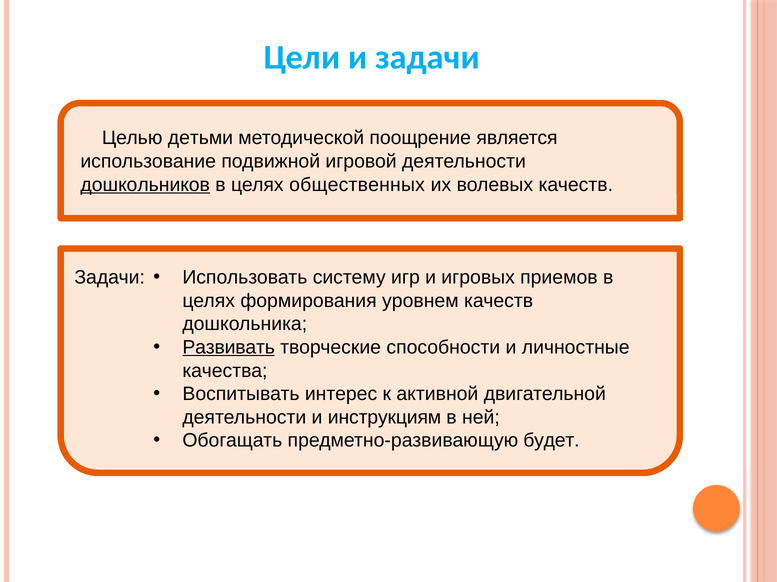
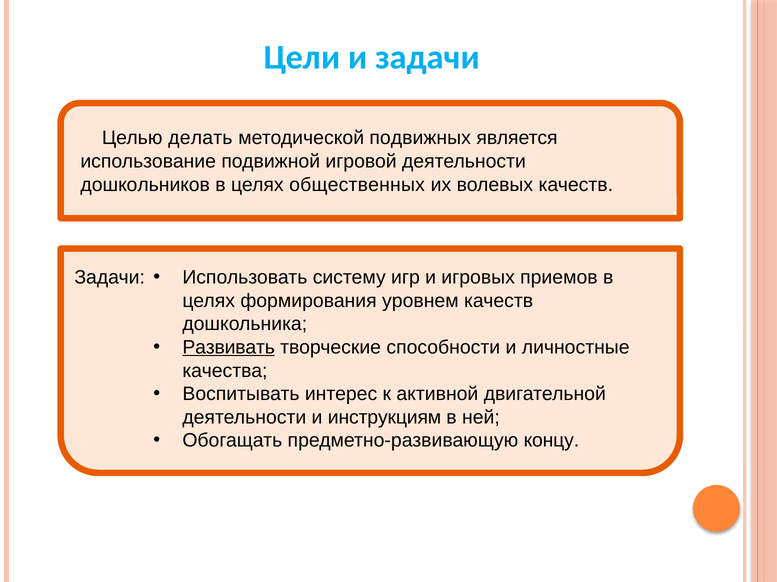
детьми: детьми -> делать (200, 138)
поощрение: поощрение -> подвижных (420, 138)
дошкольников underline: present -> none (145, 185)
будет: будет -> концу (551, 441)
